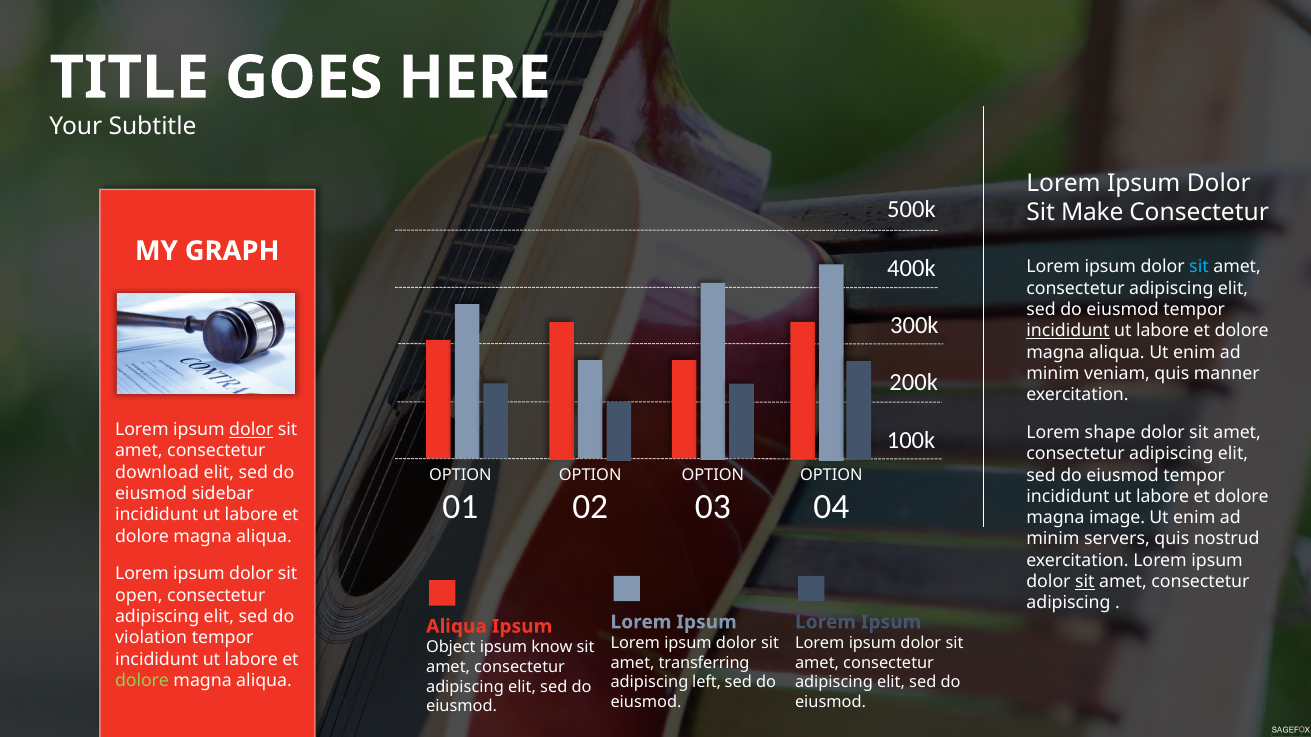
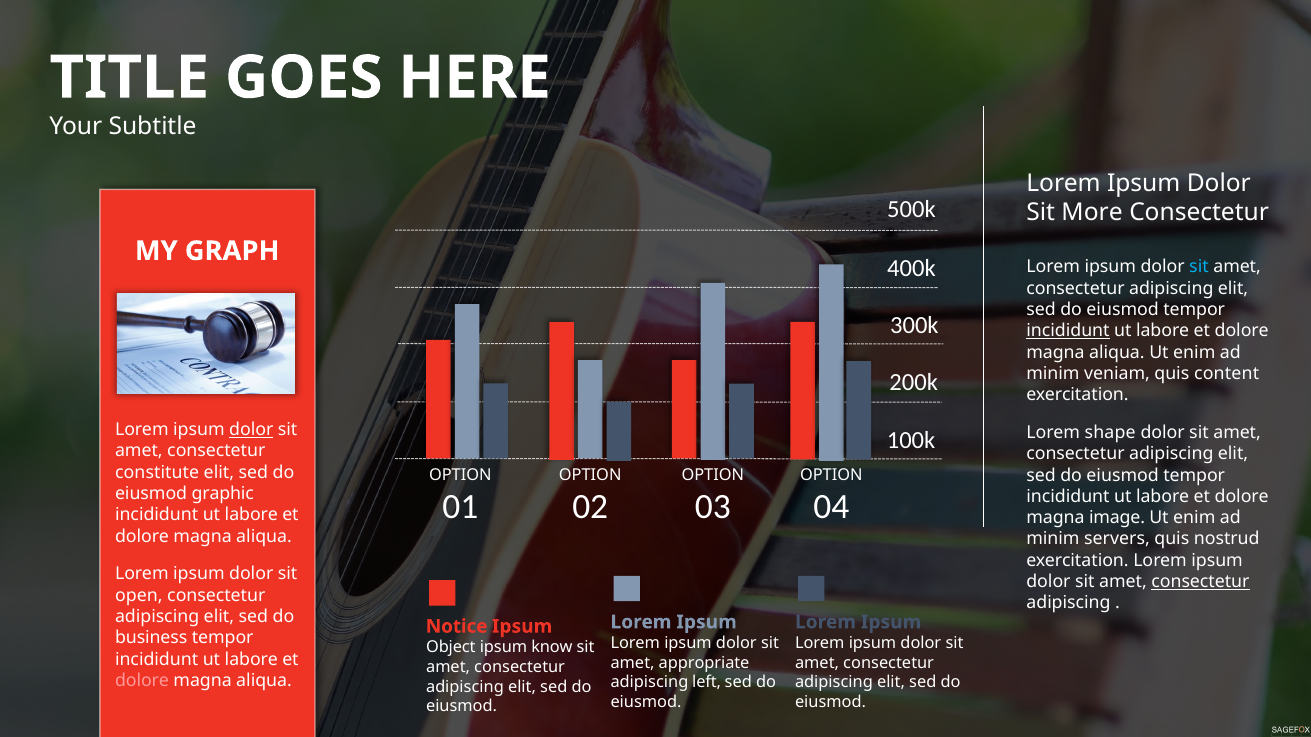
Make: Make -> More (1092, 213)
manner: manner -> content (1227, 374)
download: download -> constitute (157, 473)
sidebar: sidebar -> graphic (223, 494)
sit underline: present -> none (1085, 582)
consectetur underline: none -> present (1200, 582)
Aliqua: Aliqua -> Notice (457, 627)
violation: violation -> business (151, 638)
transferring: transferring -> appropriate (704, 663)
dolore colour: light green -> pink (142, 681)
